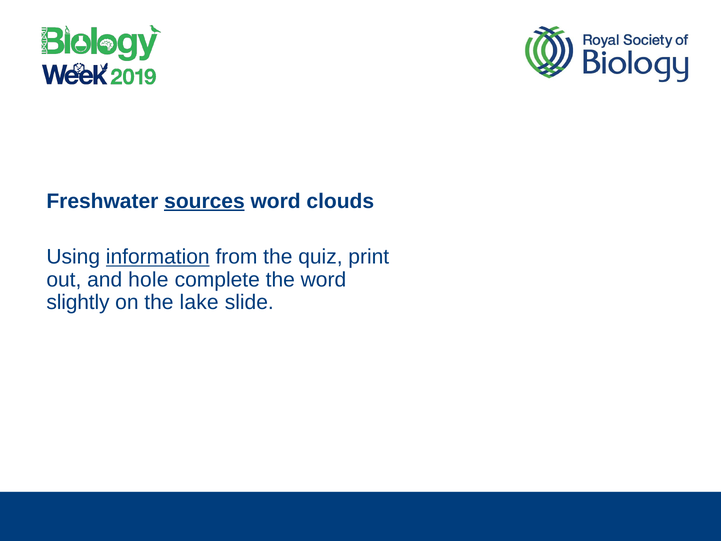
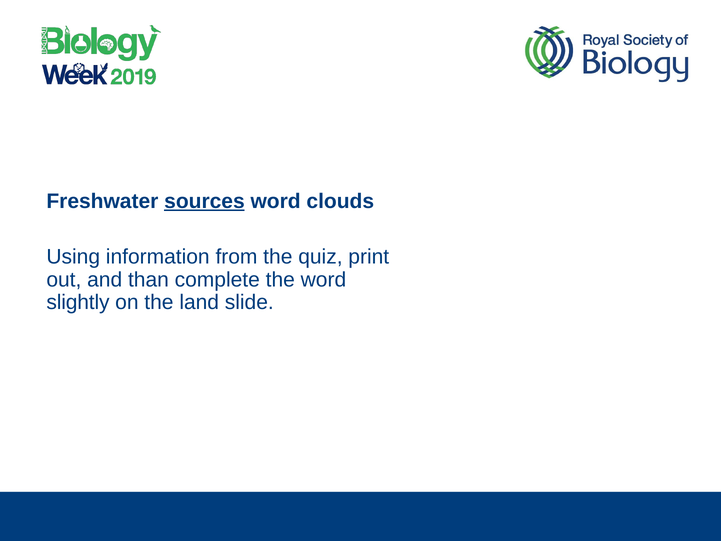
information underline: present -> none (158, 257)
hole: hole -> than (148, 280)
lake: lake -> land (199, 302)
